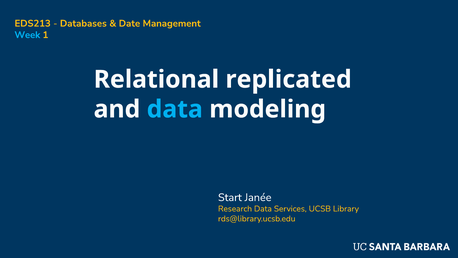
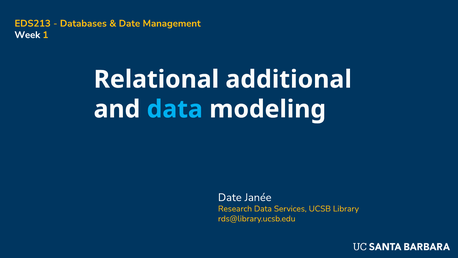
Week colour: light blue -> white (27, 35)
replicated: replicated -> additional (289, 79)
Start: Start -> Date (230, 197)
